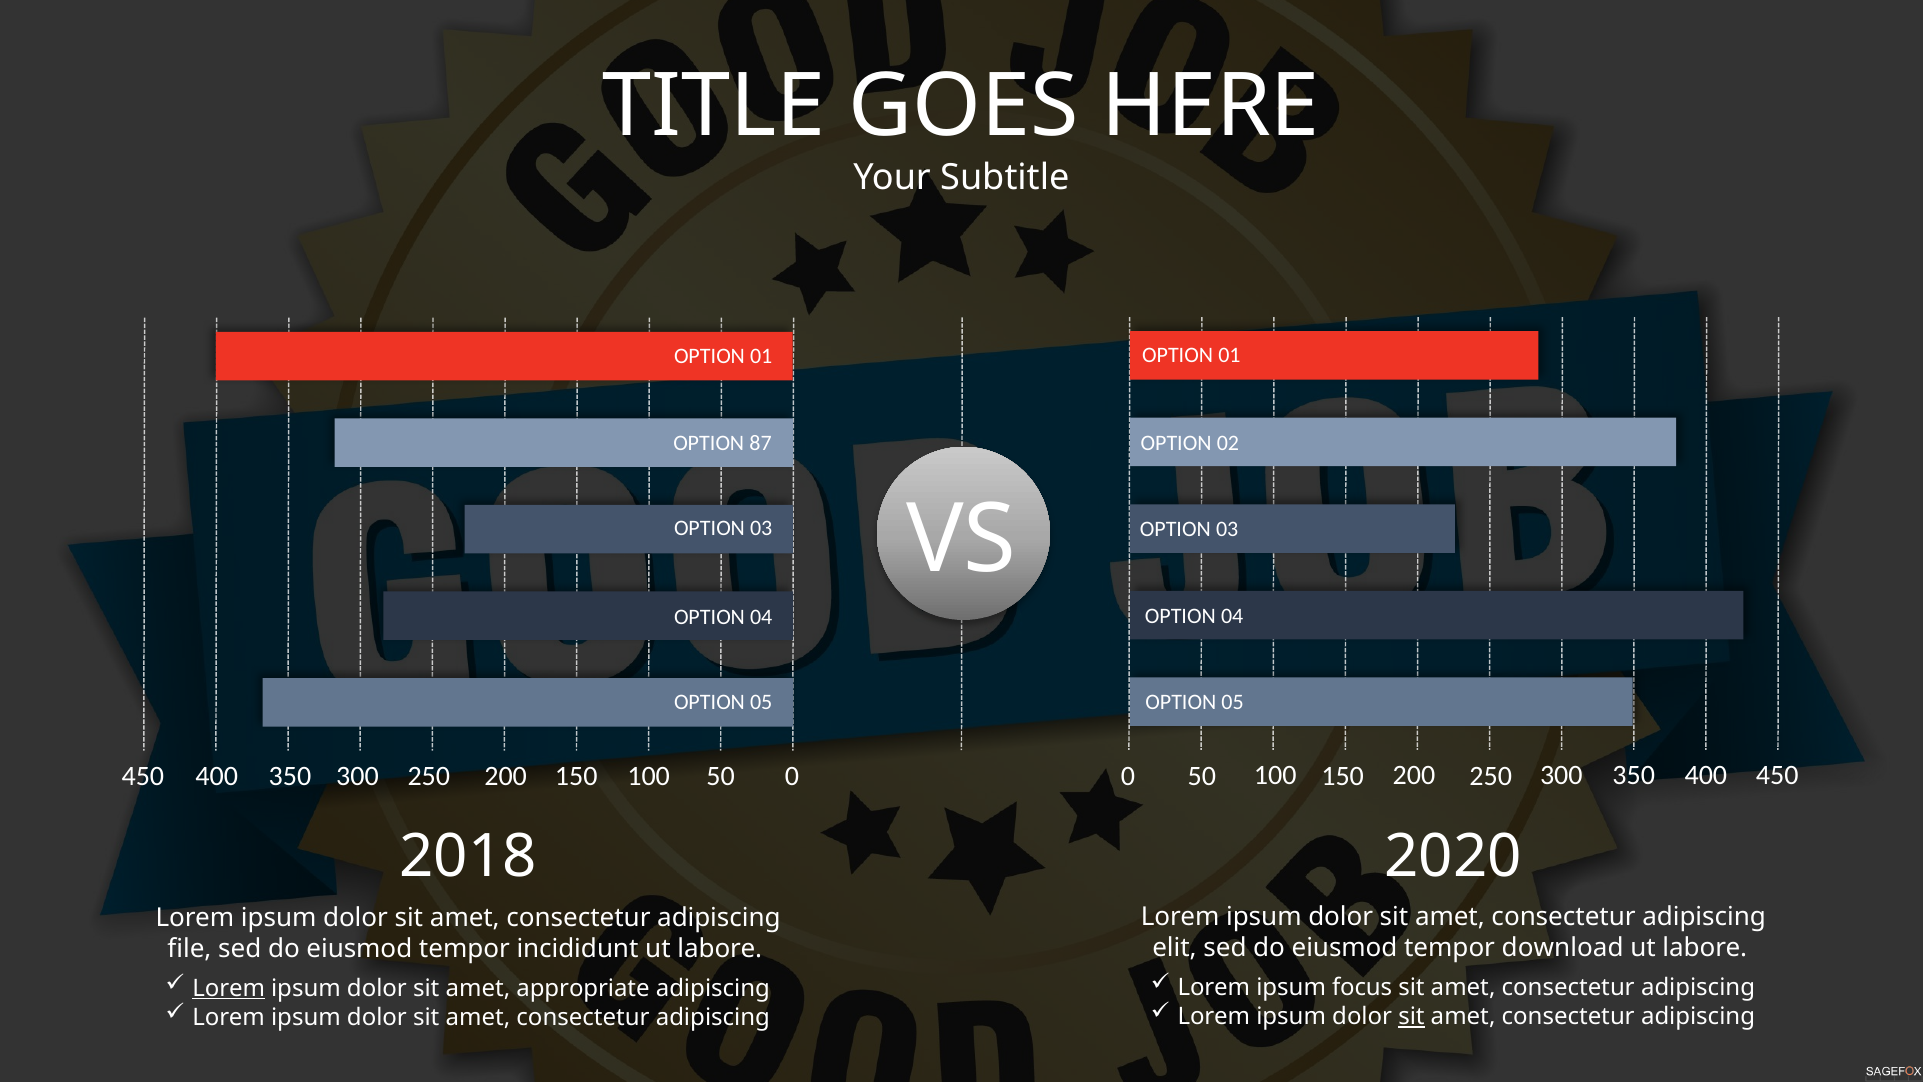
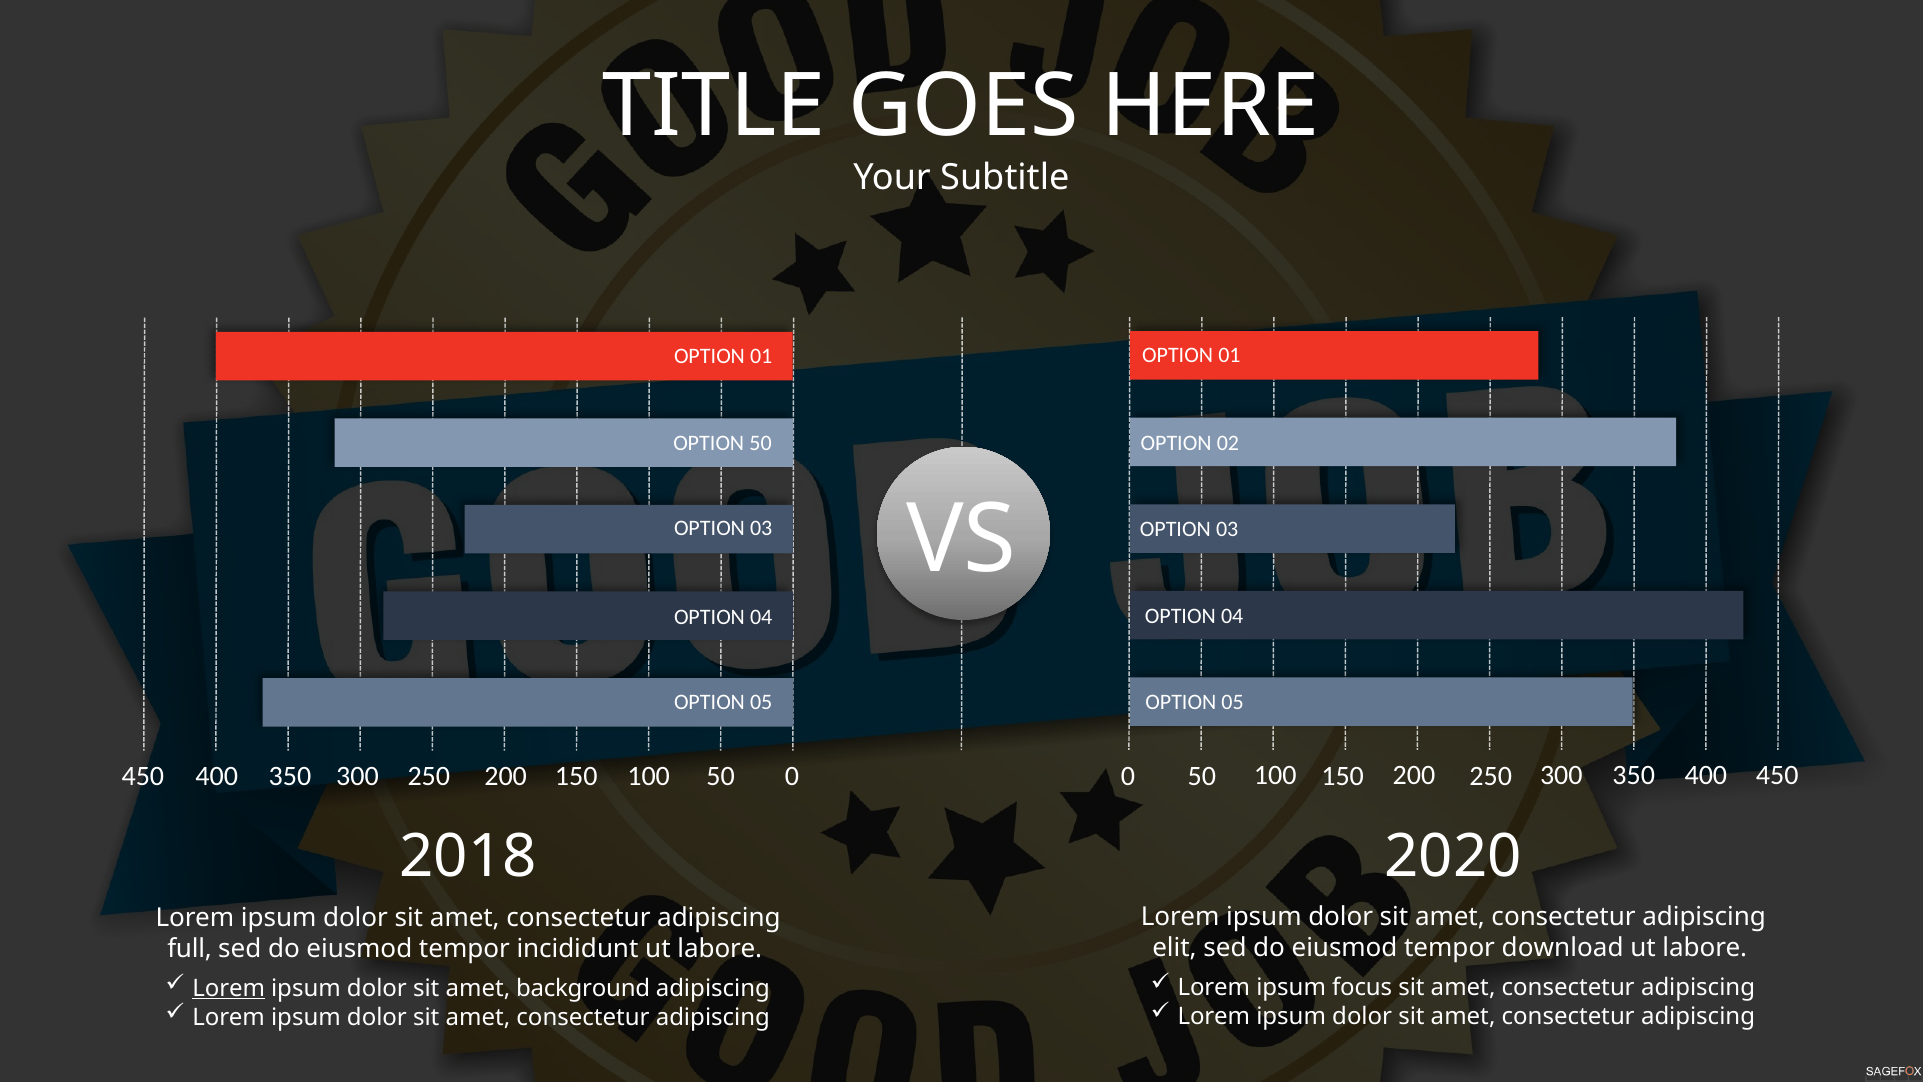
OPTION 87: 87 -> 50 (761, 443)
file: file -> full (190, 948)
appropriate: appropriate -> background (583, 988)
sit underline: present -> none (1411, 1016)
